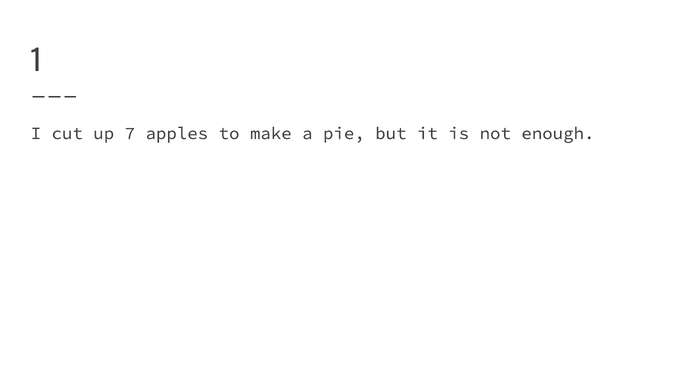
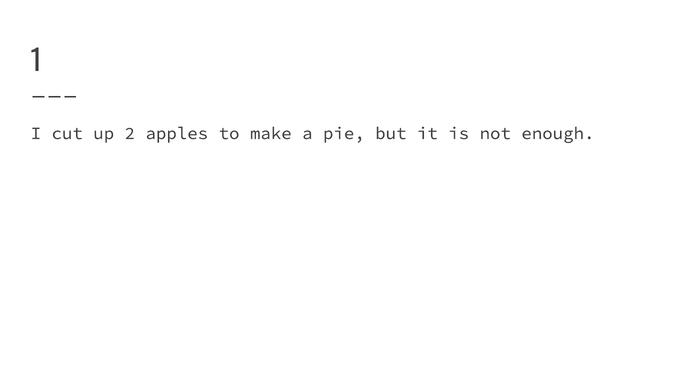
7: 7 -> 2 (130, 134)
